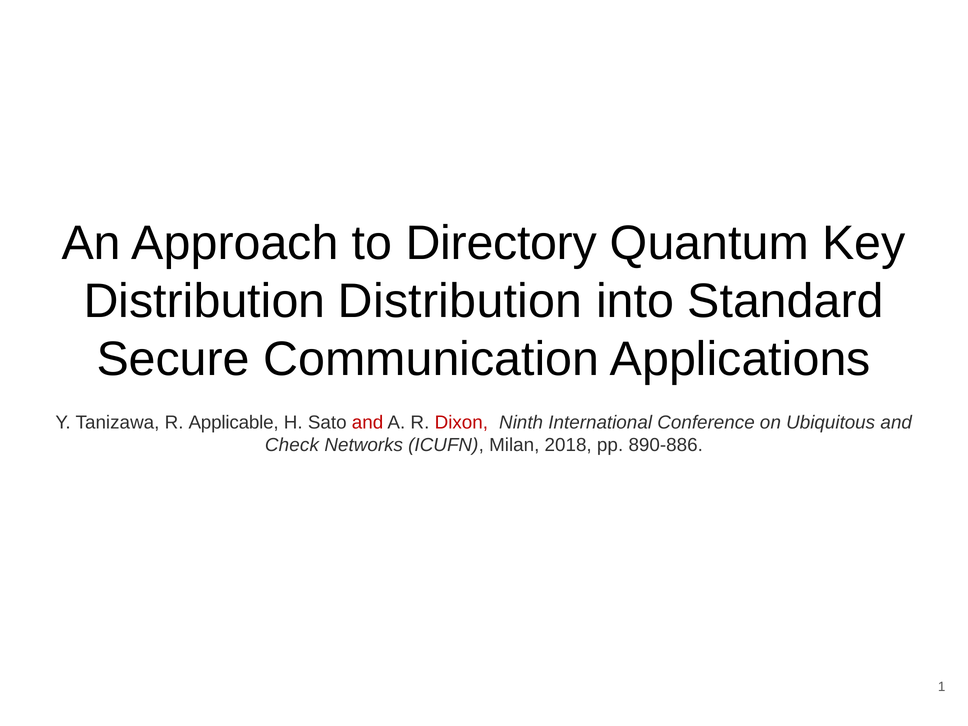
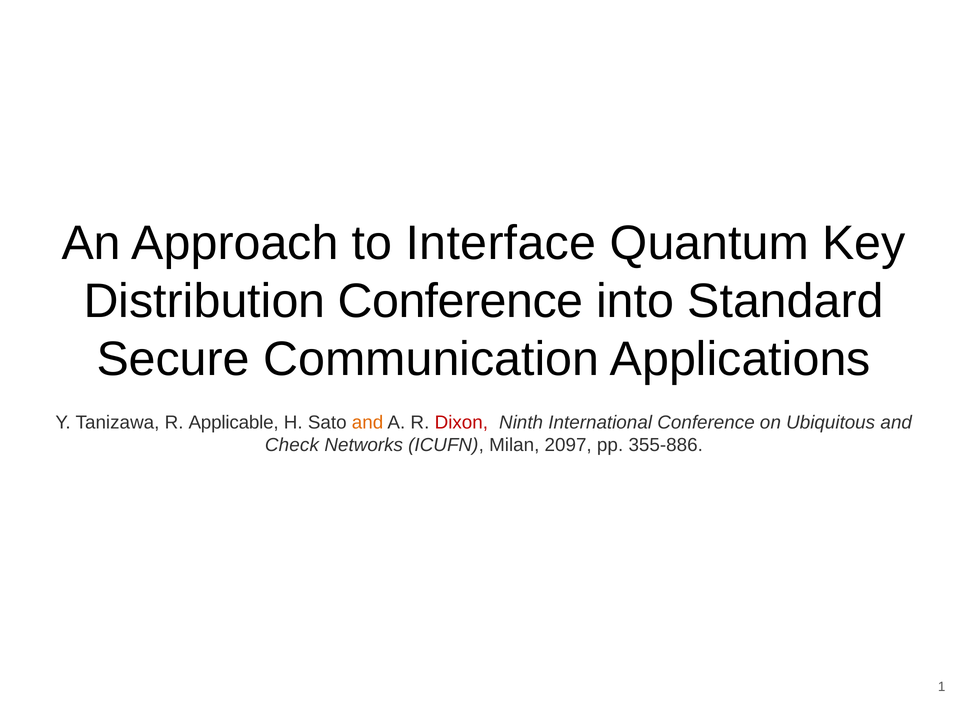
Directory: Directory -> Interface (501, 243)
Distribution Distribution: Distribution -> Conference (461, 301)
and colour: red -> orange (368, 422)
2018: 2018 -> 2097 (568, 445)
890-886: 890-886 -> 355-886 (666, 445)
